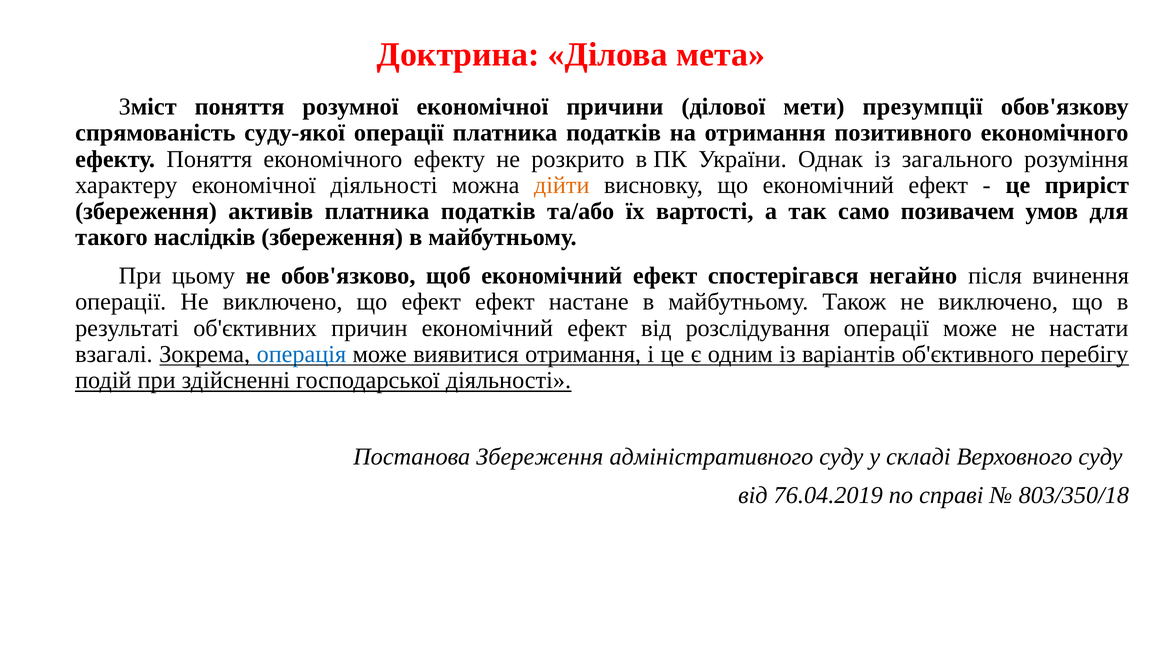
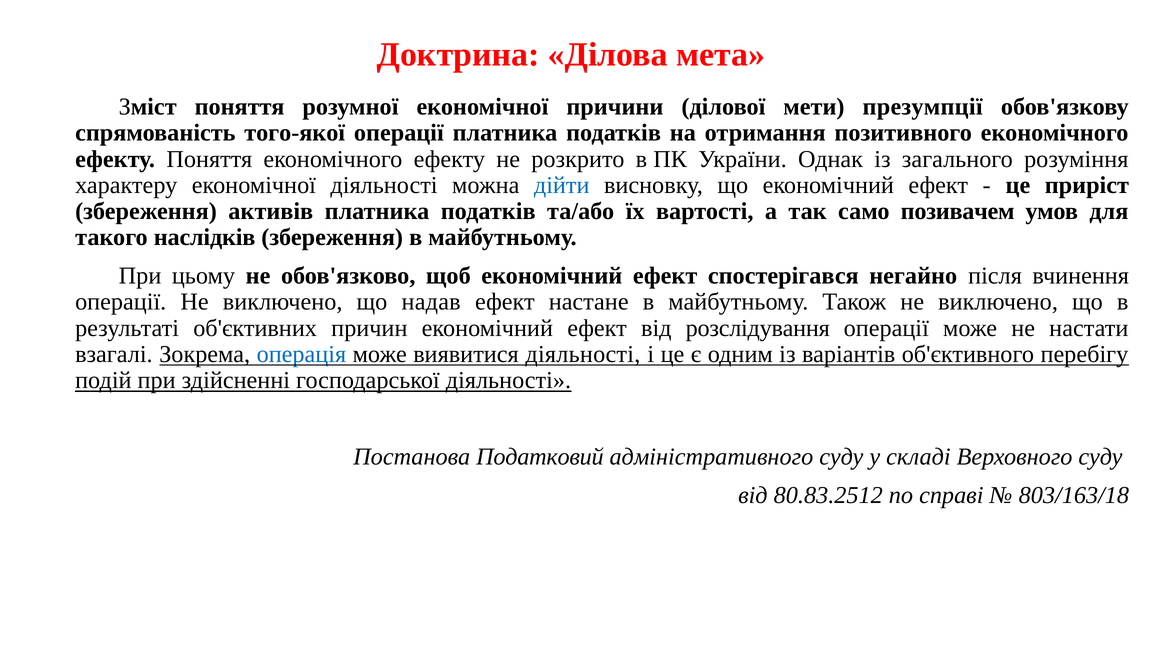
суду-якої: суду-якої -> того-якої (295, 133)
дійти colour: orange -> blue (562, 185)
що ефект: ефект -> надав (431, 302)
виявитися отримання: отримання -> діяльності (583, 354)
Постанова Збереження: Збереження -> Податковий (540, 457)
76.04.2019: 76.04.2019 -> 80.83.2512 (828, 495)
803/350/18: 803/350/18 -> 803/163/18 (1074, 495)
